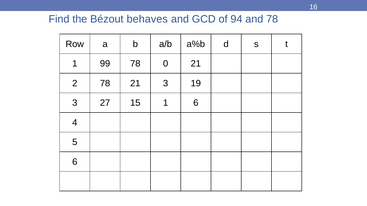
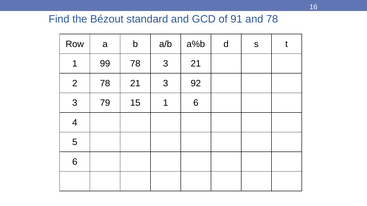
behaves: behaves -> standard (147, 19)
94: 94 -> 91 (236, 19)
78 0: 0 -> 3 (166, 64)
19: 19 -> 92 (196, 83)
27: 27 -> 79 (105, 103)
